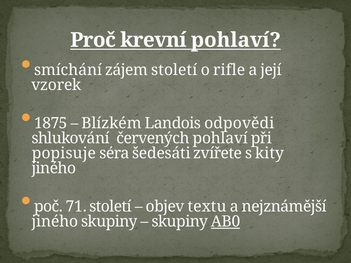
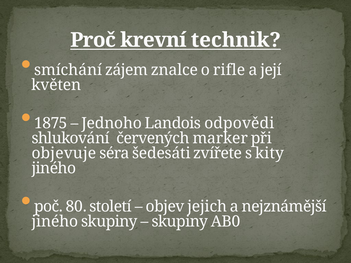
krevní pohlaví: pohlaví -> technik (236, 40)
zájem století: století -> znalce (174, 70)
vzorek: vzorek -> květen (56, 85)
Blízkém: Blízkém -> Jednoho (112, 123)
červených pohlaví: pohlaví -> marker (220, 138)
popisuje: popisuje -> objevuje (64, 153)
71: 71 -> 80 (76, 207)
textu: textu -> jejich (207, 207)
AB0 underline: present -> none (226, 222)
